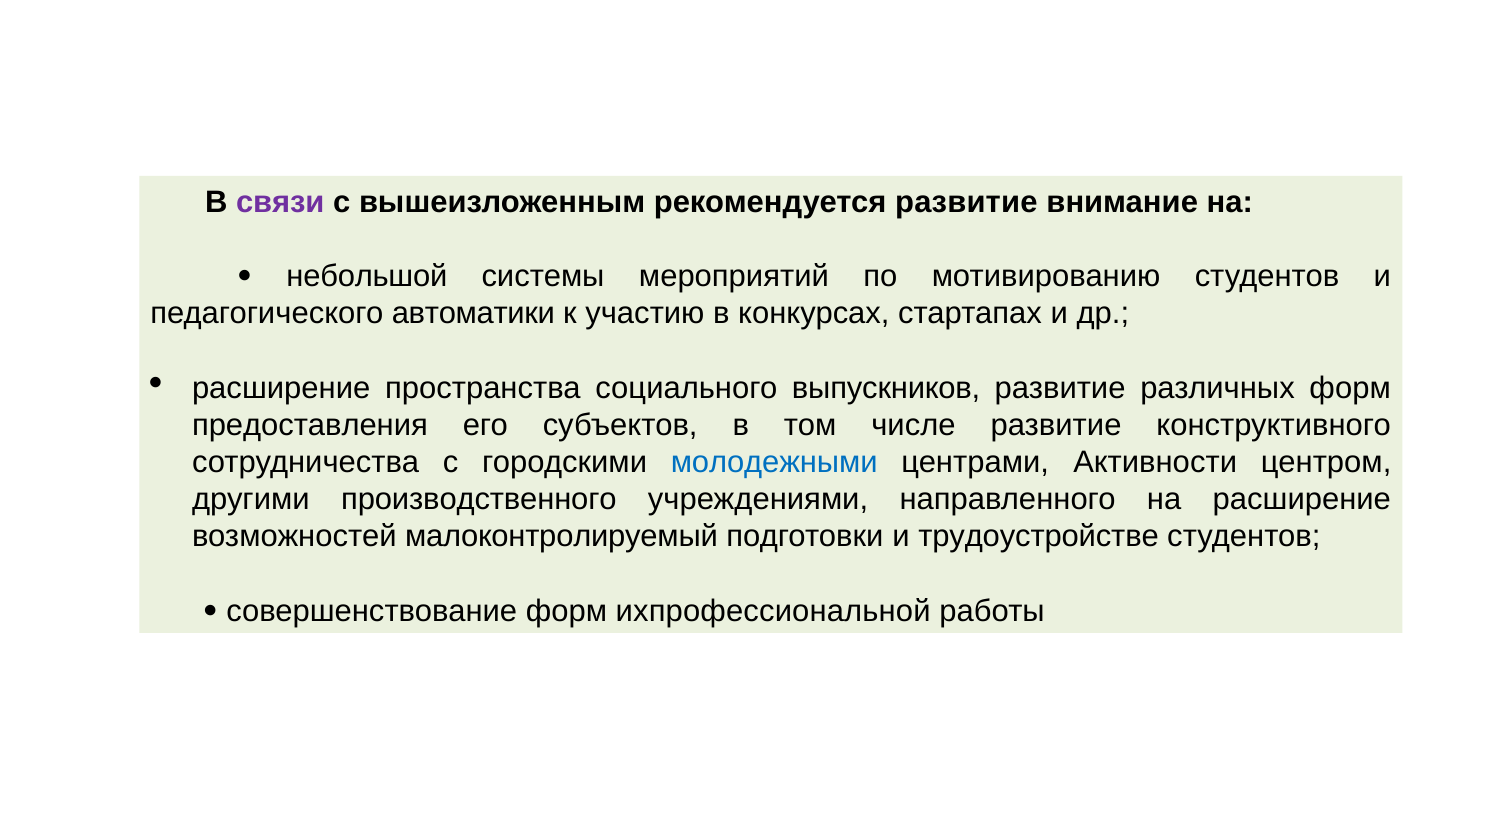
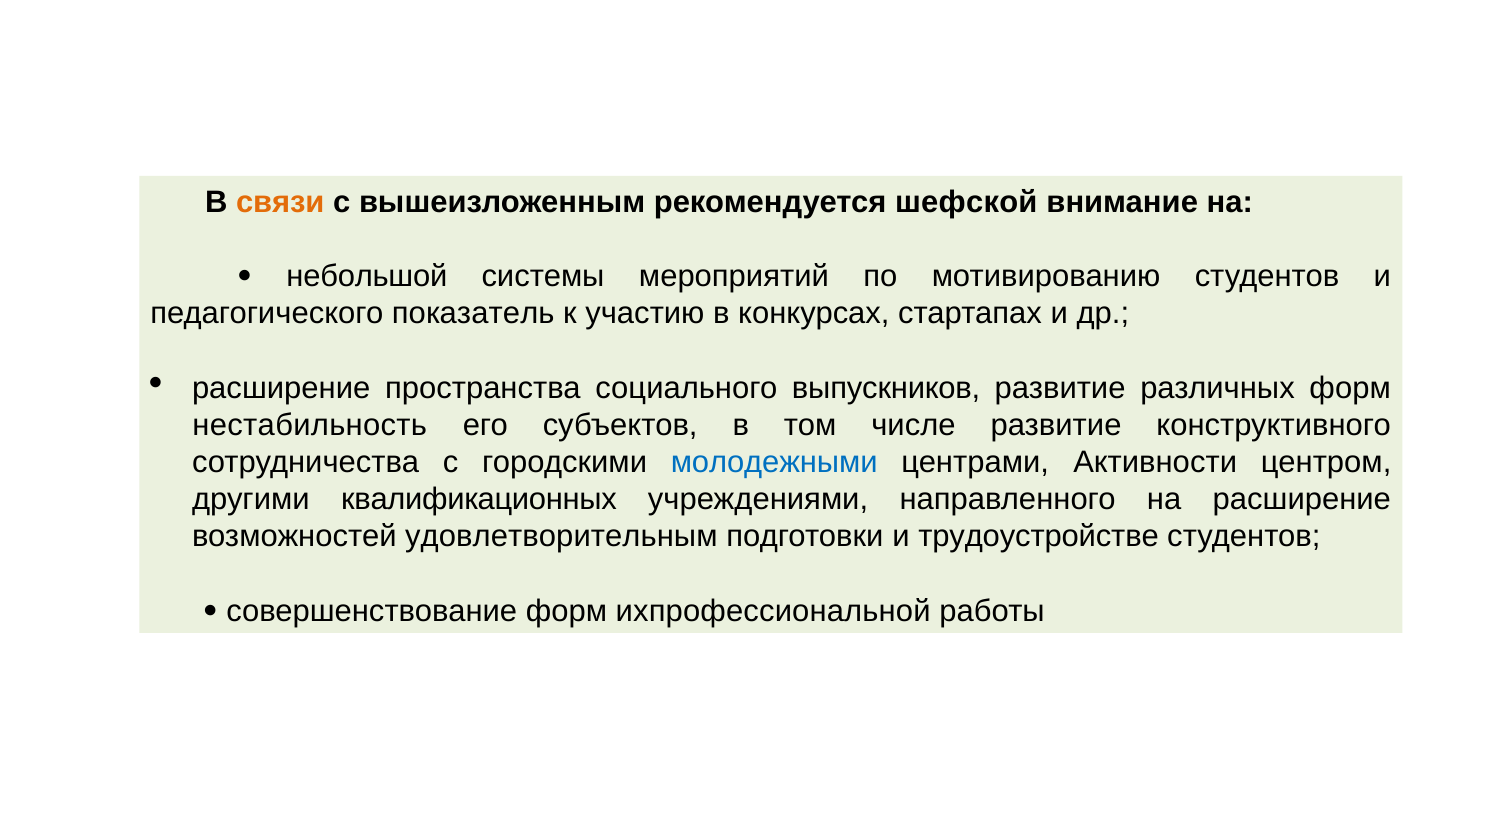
связи colour: purple -> orange (280, 202)
рекомендуется развитие: развитие -> шефской (966, 202)
автоматики: автоматики -> показатель (473, 314)
предоставления: предоставления -> нестабильность (310, 425)
производственного: производственного -> квалификационных (479, 500)
малоконтролируемый: малоконтролируемый -> удовлетворительным (561, 537)
